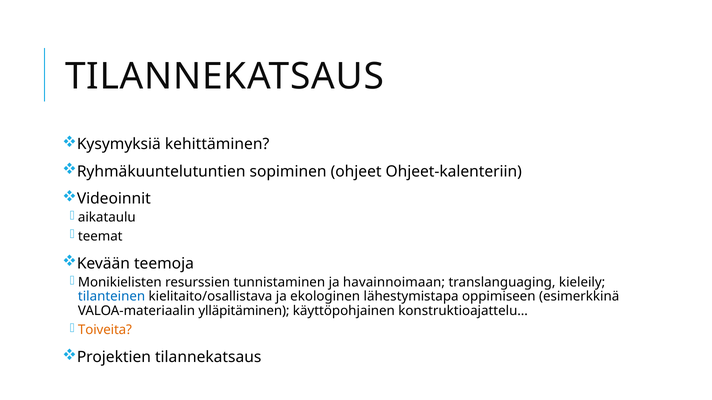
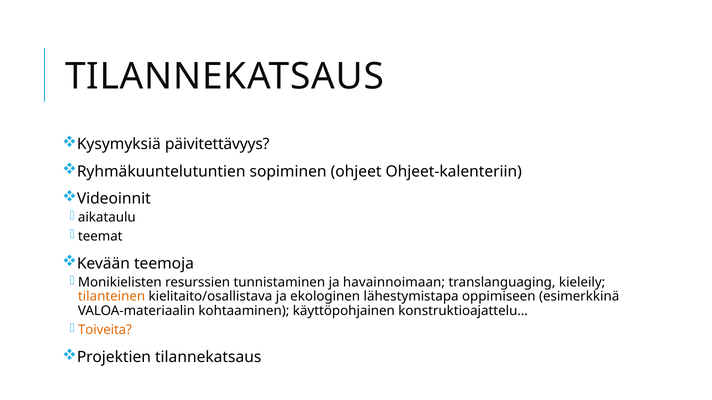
kehittäminen: kehittäminen -> päivitettävyys (217, 144)
tilanteinen colour: blue -> orange (112, 297)
ylläpitäminen: ylläpitäminen -> kohtaaminen (244, 311)
